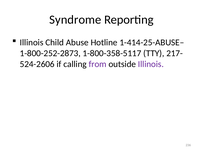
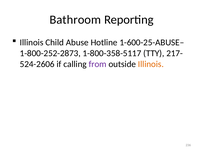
Syndrome: Syndrome -> Bathroom (75, 20)
1-414-25-ABUSE–: 1-414-25-ABUSE– -> 1-600-25-ABUSE– (152, 43)
Illinois colour: purple -> orange (151, 64)
